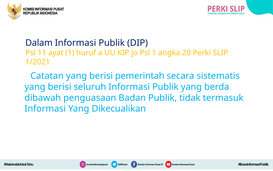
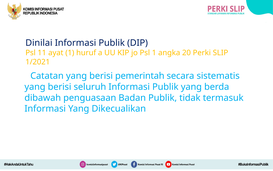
Dalam: Dalam -> Dinilai (39, 43)
